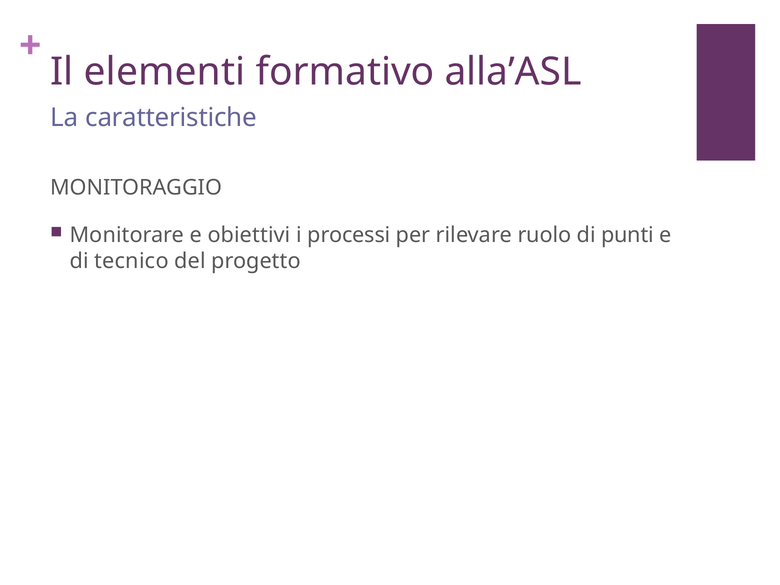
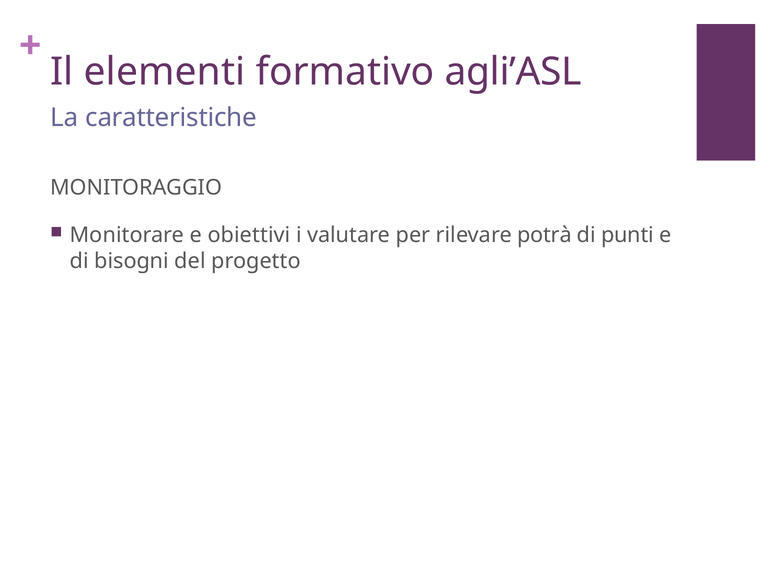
alla’ASL: alla’ASL -> agli’ASL (513, 72)
processi: processi -> valutare (349, 235)
ruolo: ruolo -> potrà (544, 235)
tecnico: tecnico -> bisogni (132, 261)
